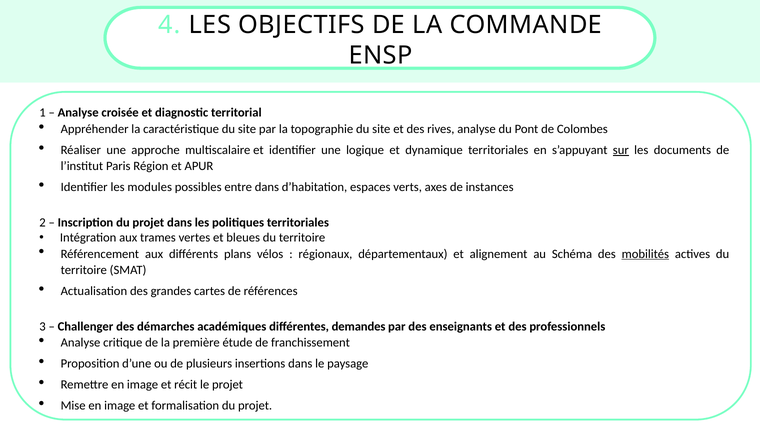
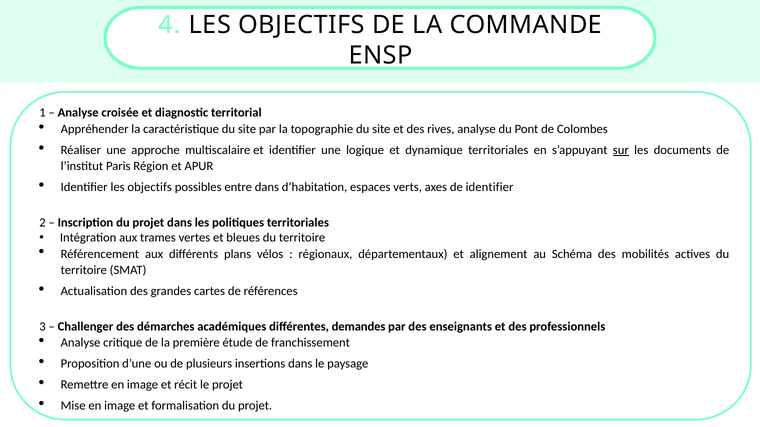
Identifier les modules: modules -> objectifs (150, 187)
de instances: instances -> identifier (490, 187)
mobilités underline: present -> none (645, 254)
